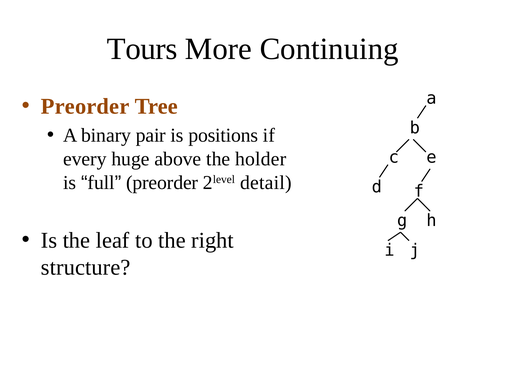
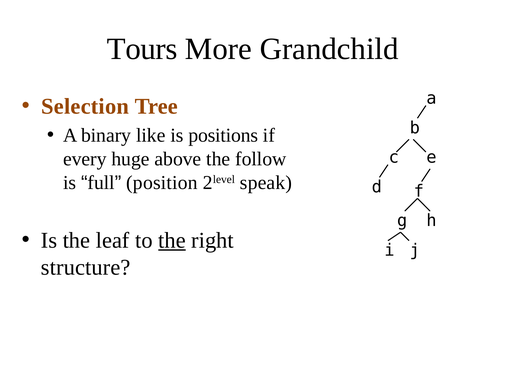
Continuing: Continuing -> Grandchild (329, 49)
Preorder: Preorder -> Selection (85, 106)
pair: pair -> like (151, 135)
holder: holder -> follow (261, 159)
full preorder: preorder -> position (162, 182)
detail: detail -> speak (266, 182)
the underline: none -> present (172, 240)
